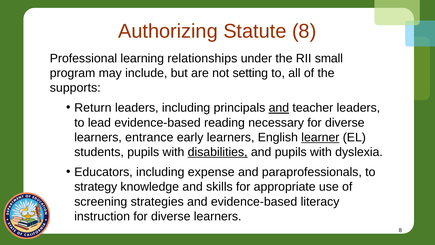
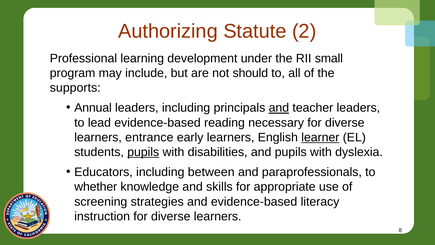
Statute 8: 8 -> 2 (304, 31)
relationships: relationships -> development (202, 58)
setting: setting -> should (250, 73)
Return: Return -> Annual (93, 108)
pupils underline: none -> present (143, 152)
disabilities underline: present -> none (218, 152)
expense: expense -> between (211, 172)
strategy: strategy -> whether (96, 187)
